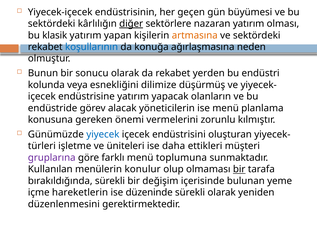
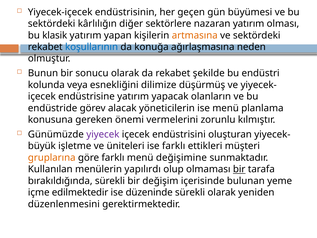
diğer underline: present -> none (131, 24)
yerden: yerden -> şekilde (209, 73)
yiyecek colour: blue -> purple (103, 134)
türleri: türleri -> büyük (42, 146)
ise daha: daha -> farklı (174, 146)
gruplarına colour: purple -> orange (52, 158)
toplumuna: toplumuna -> değişimine (181, 158)
konulur: konulur -> yapılırdı (143, 169)
hareketlerin: hareketlerin -> edilmektedir (80, 192)
